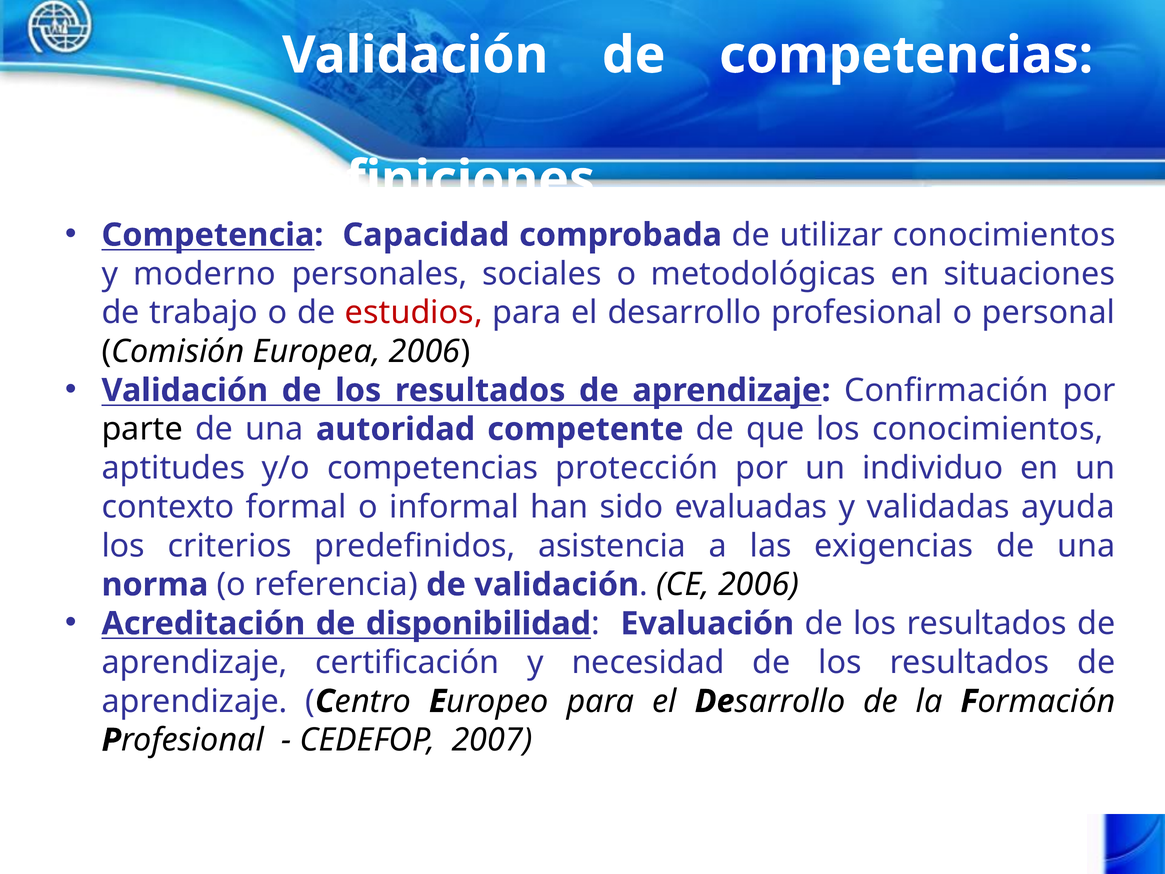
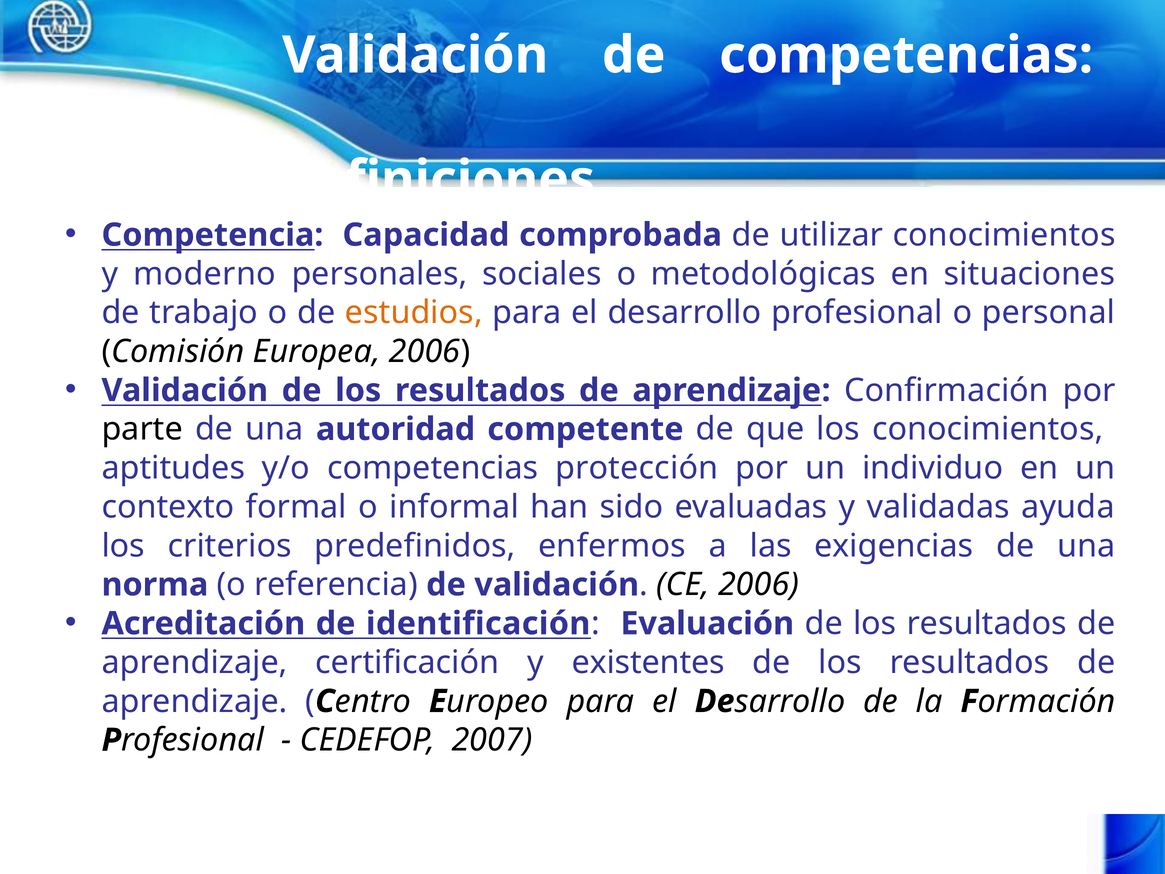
estudios colour: red -> orange (414, 313)
asistencia: asistencia -> enfermos (612, 546)
disponibilidad: disponibilidad -> identificación (478, 623)
necesidad: necesidad -> existentes (648, 662)
